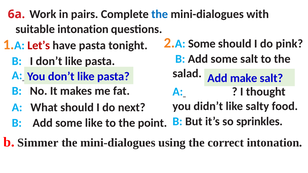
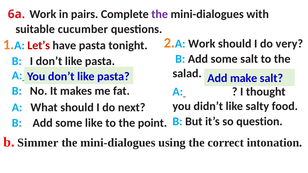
the colour: blue -> purple (160, 14)
suitable intonation: intonation -> cucumber (83, 29)
A Some: Some -> Work (202, 44)
pink: pink -> very (289, 44)
sprinkles: sprinkles -> question (259, 122)
